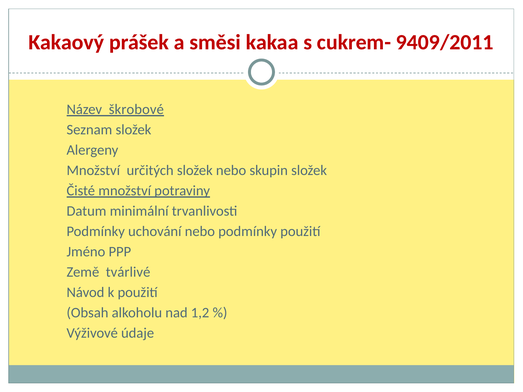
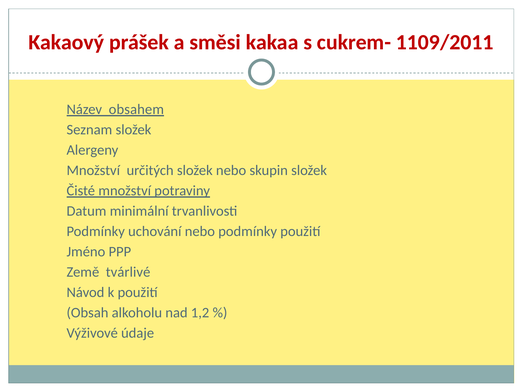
9409/2011: 9409/2011 -> 1109/2011 (445, 42)
škrobové: škrobové -> obsahem (136, 110)
